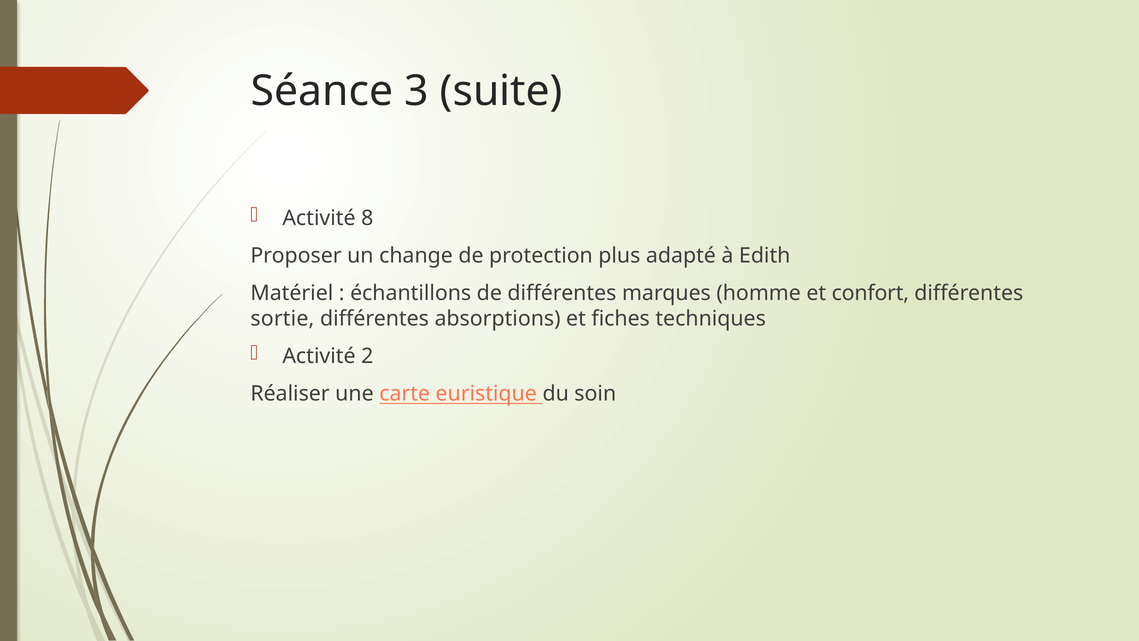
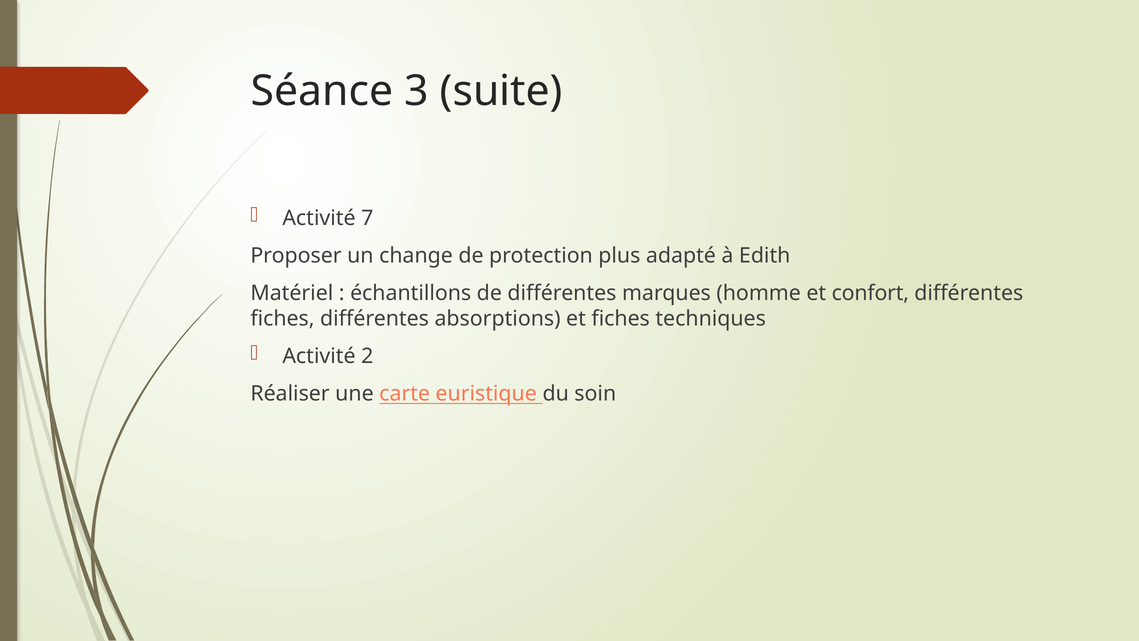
8: 8 -> 7 (367, 218)
sortie: sortie -> fiches (282, 319)
